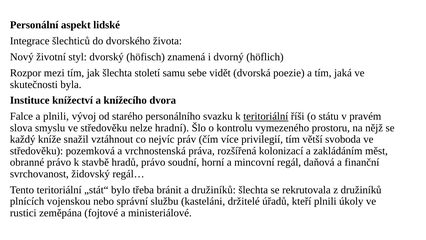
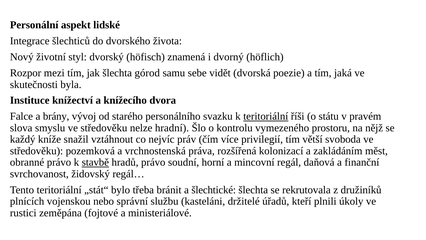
století: století -> górod (147, 73)
a plnili: plnili -> brány (56, 116)
stavbě underline: none -> present (95, 162)
a družiníků: družiníků -> šlechtické (214, 190)
